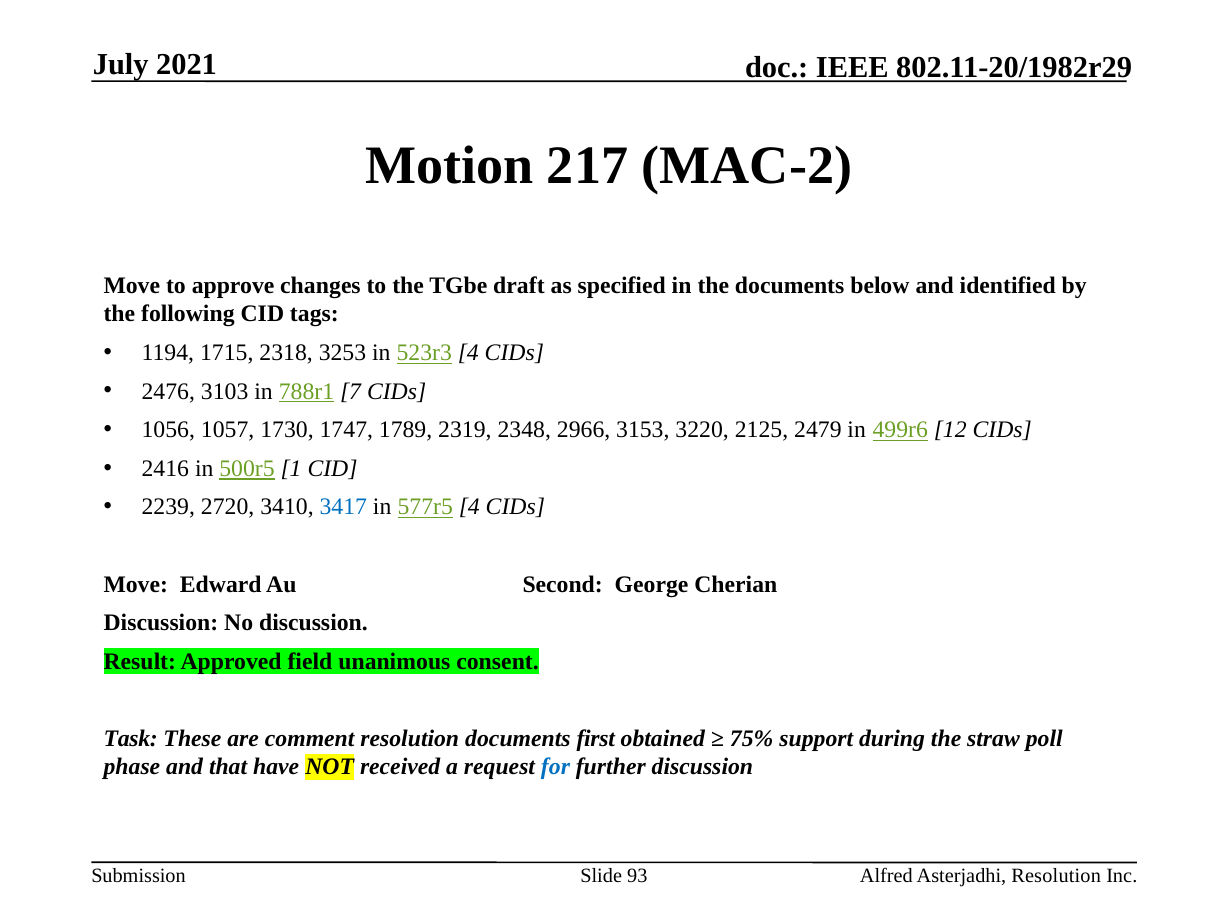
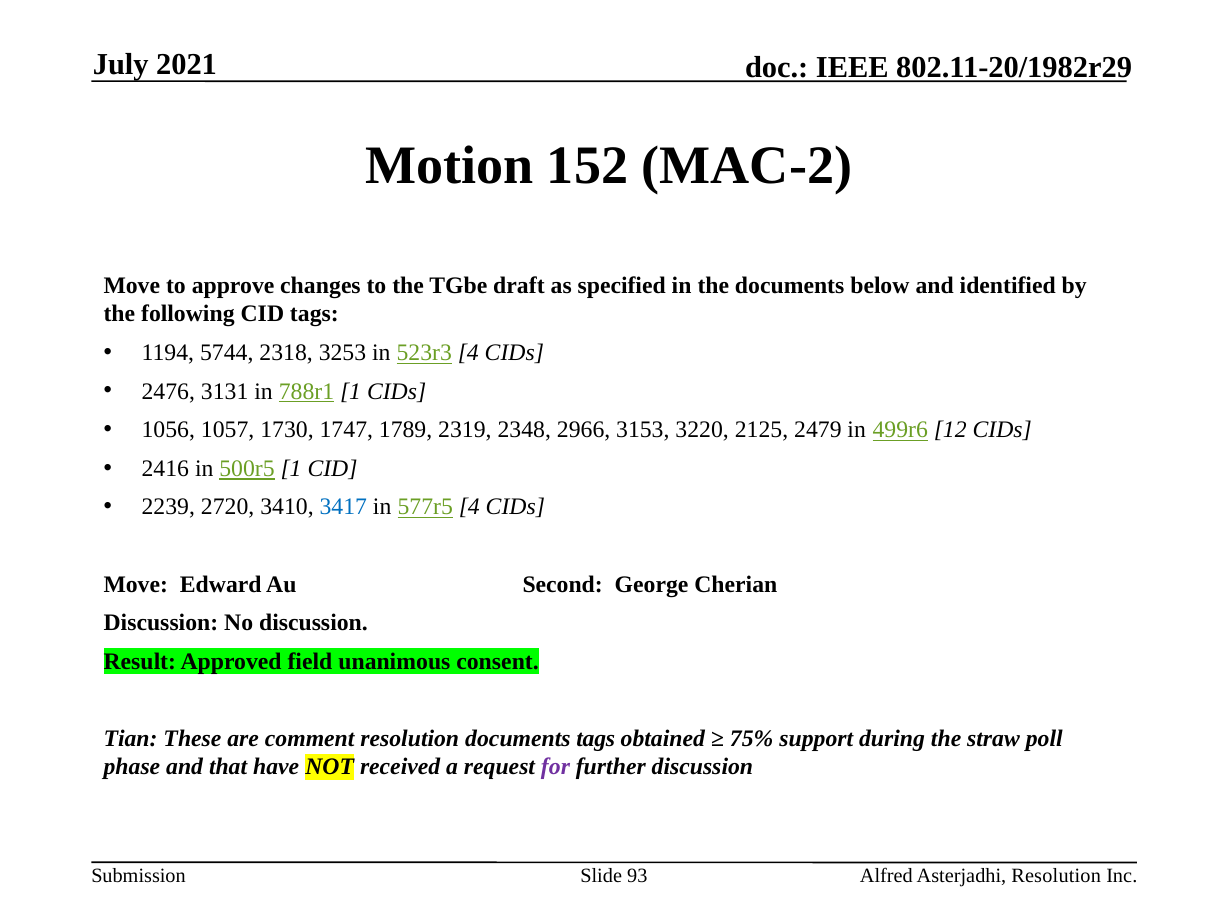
217: 217 -> 152 (588, 166)
1715: 1715 -> 5744 (227, 353)
3103: 3103 -> 3131 (225, 392)
788r1 7: 7 -> 1 (351, 392)
Task: Task -> Tian (131, 739)
documents first: first -> tags (596, 739)
for colour: blue -> purple (555, 767)
